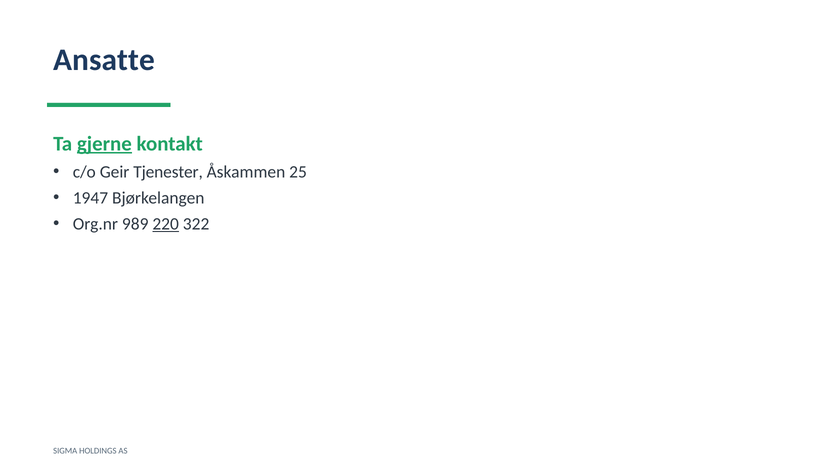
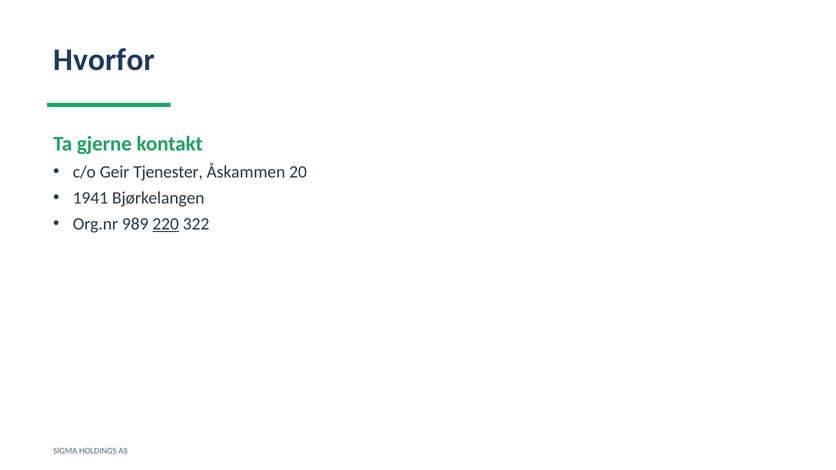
Ansatte: Ansatte -> Hvorfor (104, 60)
gjerne underline: present -> none (104, 144)
25: 25 -> 20 (298, 172)
1947: 1947 -> 1941 (90, 198)
